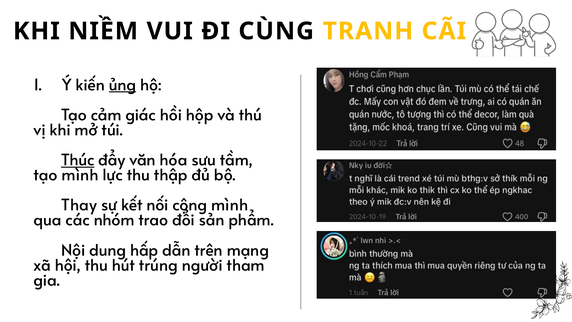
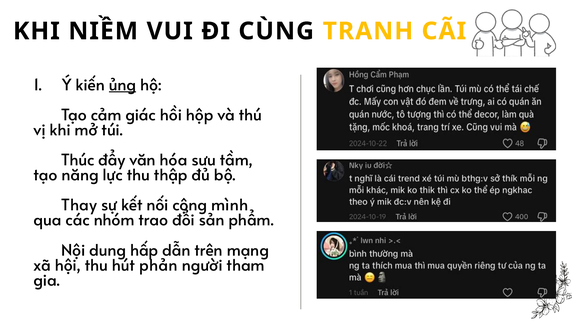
Thúc underline: present -> none (78, 160)
tạo mình: mình -> năng (80, 175)
trúng: trúng -> phản (158, 265)
